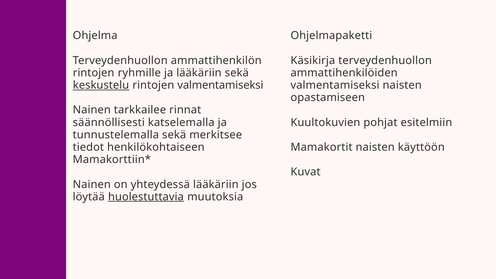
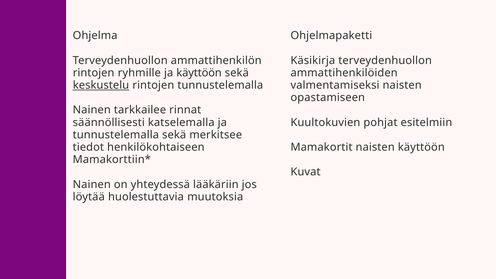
ja lääkäriin: lääkäriin -> käyttöön (199, 73)
rintojen valmentamiseksi: valmentamiseksi -> tunnustelemalla (220, 85)
huolestuttavia underline: present -> none (146, 197)
